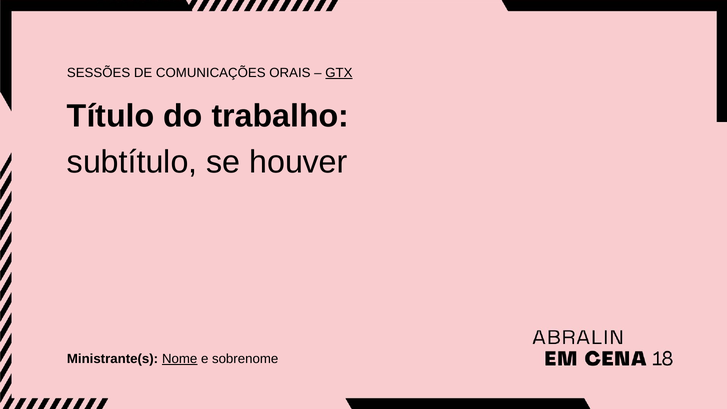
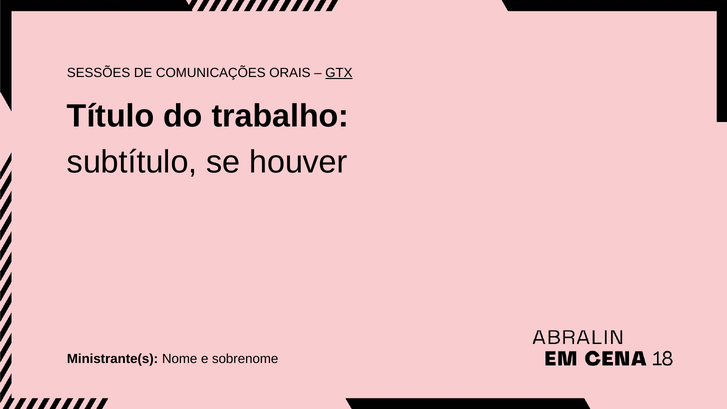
Nome underline: present -> none (180, 359)
